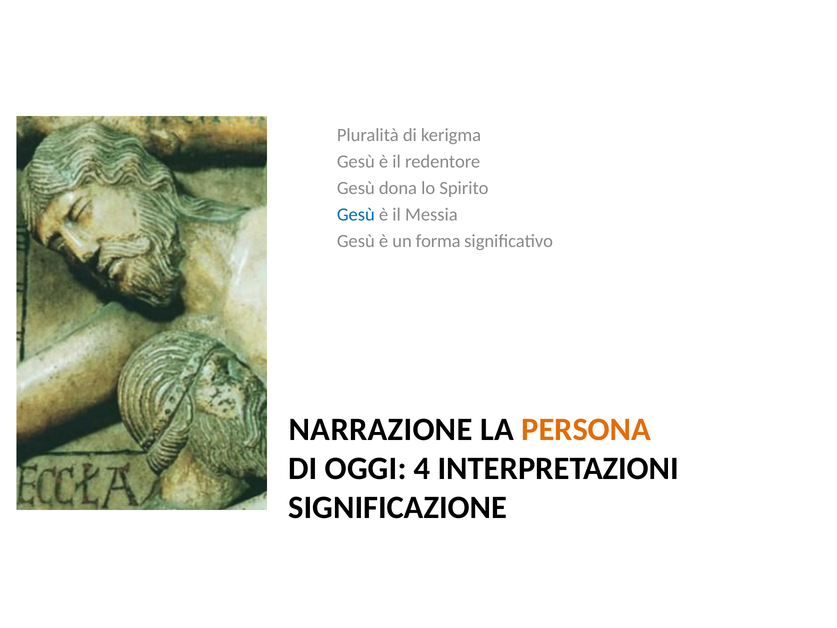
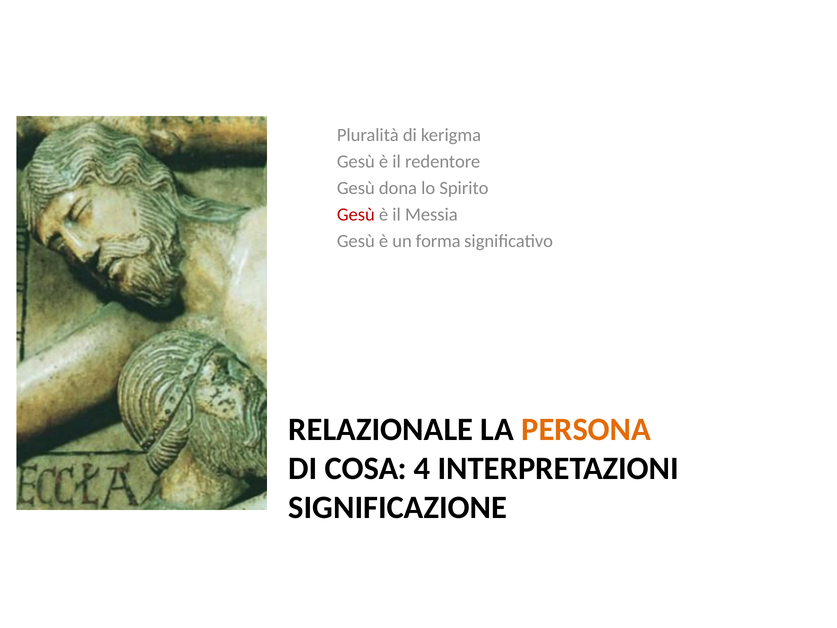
Gesù colour: blue -> red (356, 215)
NARRAZIONE: NARRAZIONE -> RELAZIONALE (381, 429)
OGGI: OGGI -> COSA (366, 468)
